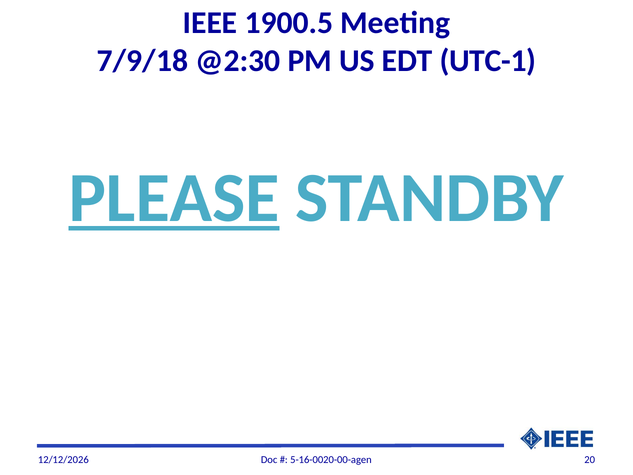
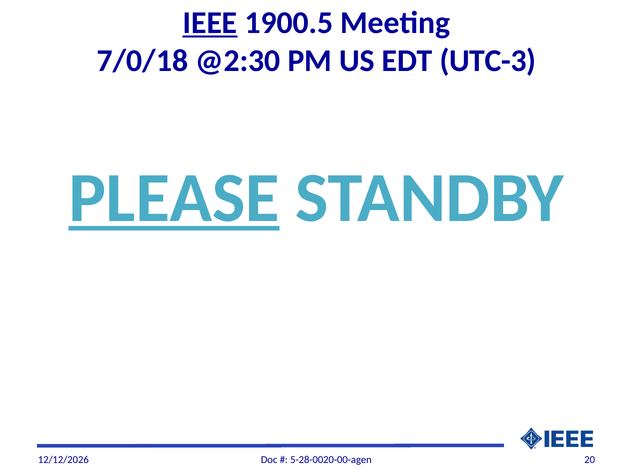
IEEE underline: none -> present (210, 23)
7/9/18: 7/9/18 -> 7/0/18 (142, 61)
UTC-1: UTC-1 -> UTC-3 (488, 61)
5-16-0020-00-agen: 5-16-0020-00-agen -> 5-28-0020-00-agen (331, 460)
